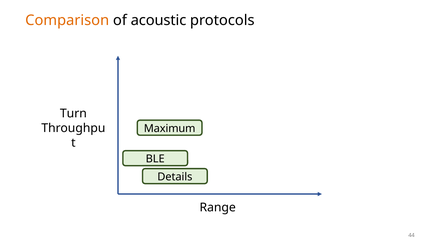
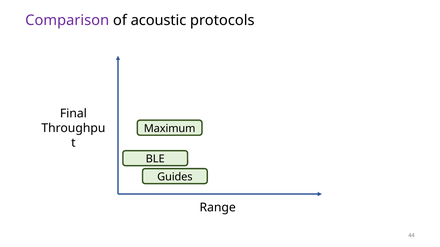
Comparison colour: orange -> purple (67, 21)
Turn: Turn -> Final (73, 114)
Details: Details -> Guides (175, 177)
